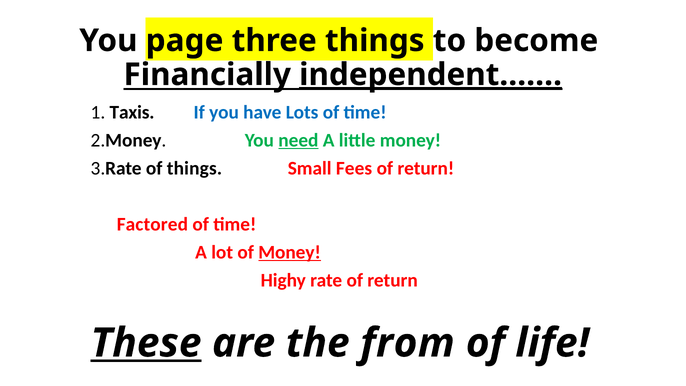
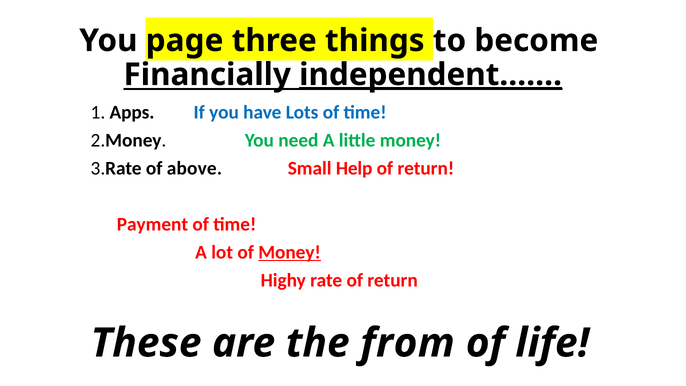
Taxis: Taxis -> Apps (132, 112)
need underline: present -> none (298, 140)
of things: things -> above (194, 168)
Fees: Fees -> Help (354, 168)
Factored: Factored -> Payment (152, 224)
These underline: present -> none (146, 343)
